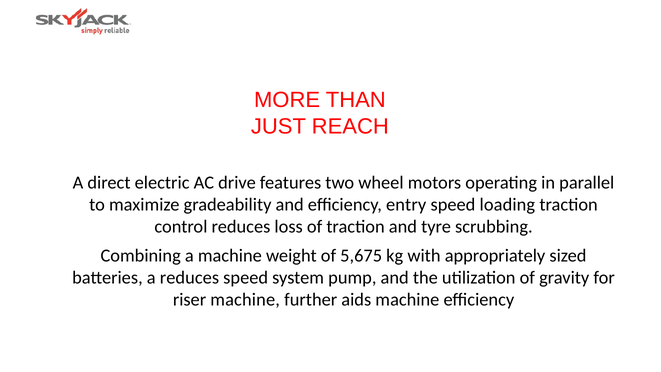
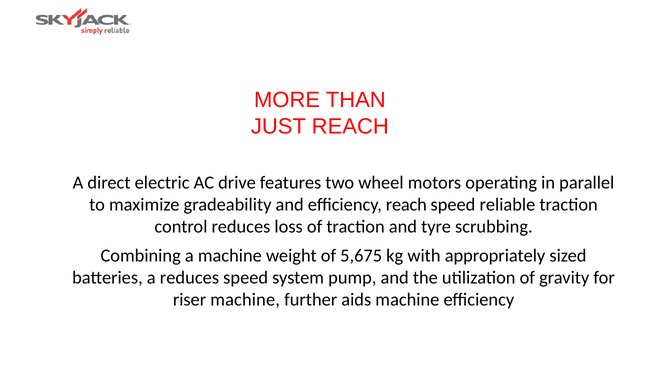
efficiency entry: entry -> reach (406, 205)
loading: loading -> reliable (507, 205)
